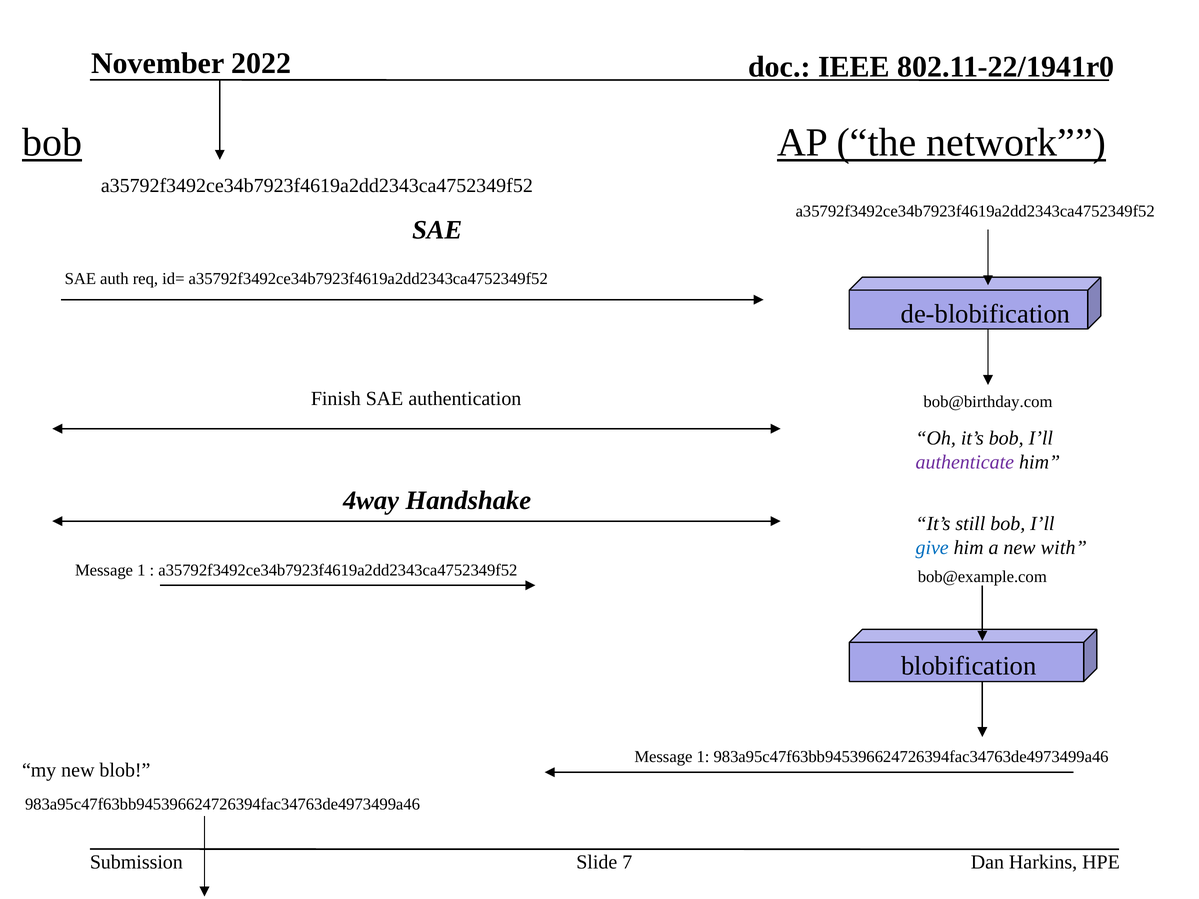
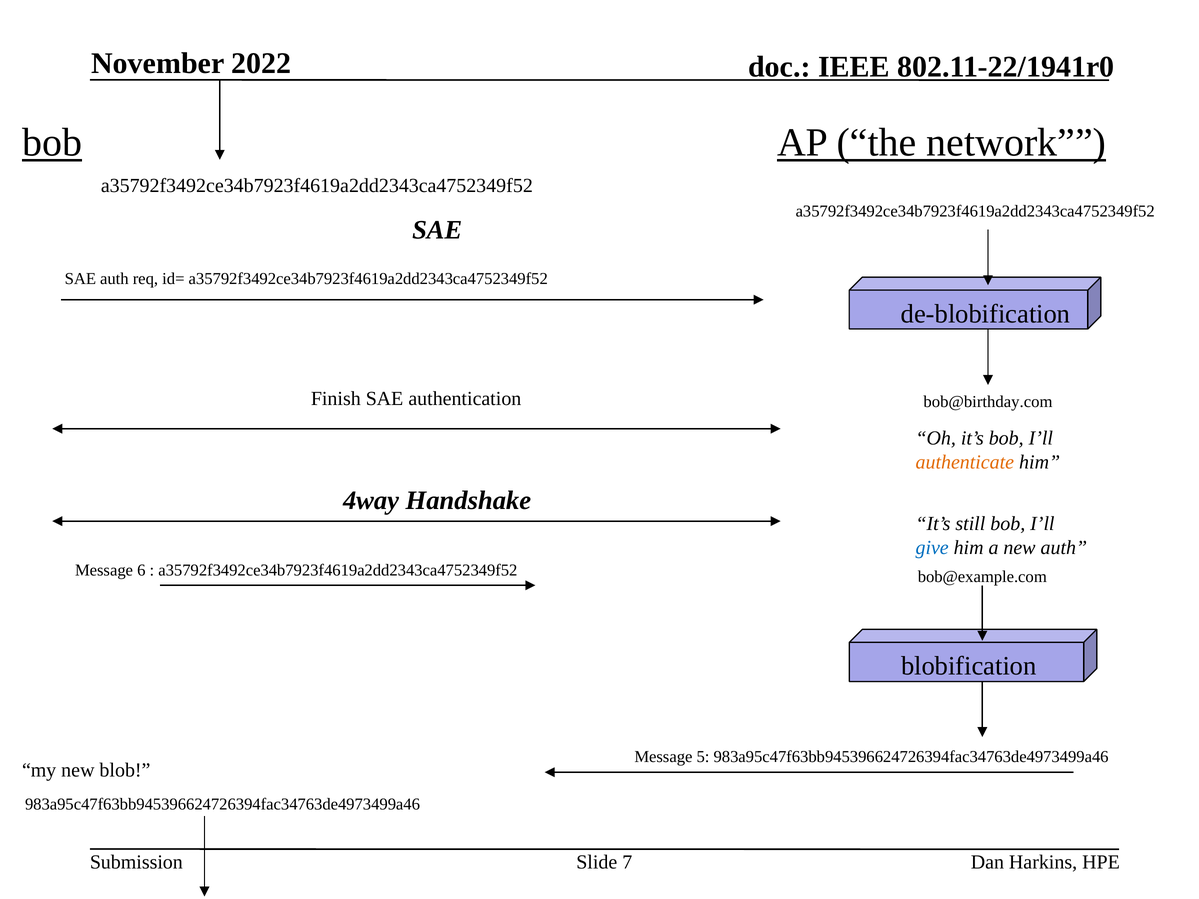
authenticate colour: purple -> orange (965, 462)
new with: with -> auth (1064, 548)
1: 1 -> 6 (141, 570)
1: 1 -> 5 (703, 757)
